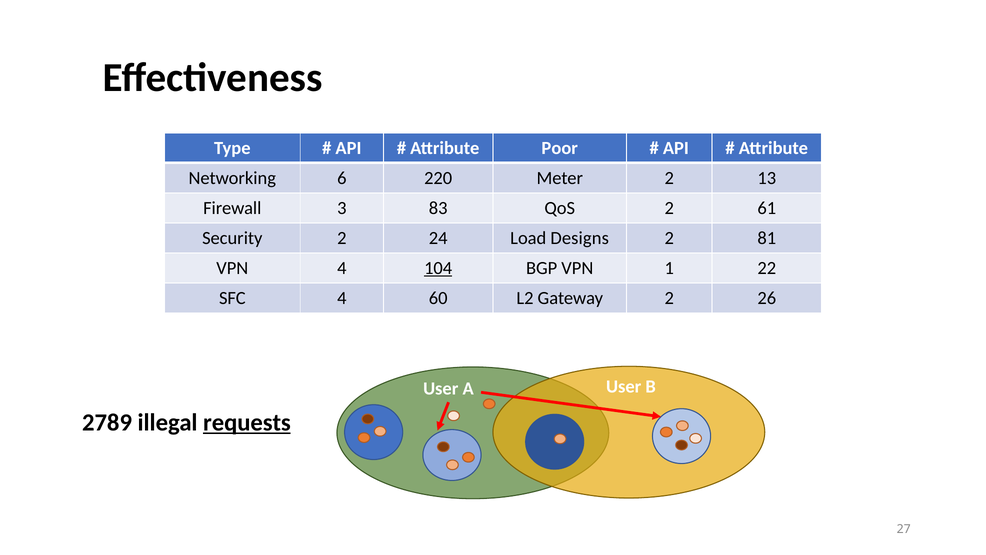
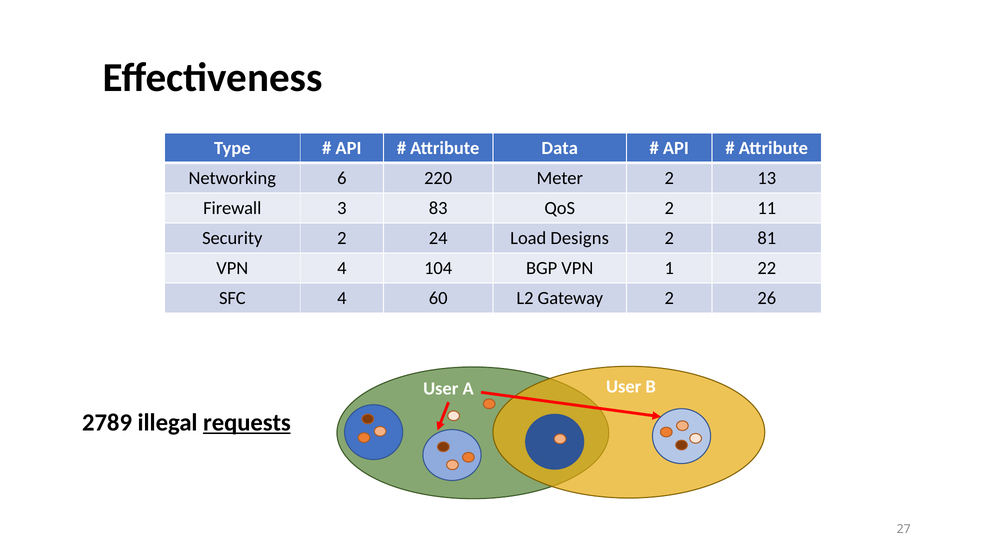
Poor: Poor -> Data (560, 148)
61: 61 -> 11 (767, 208)
104 underline: present -> none (438, 268)
